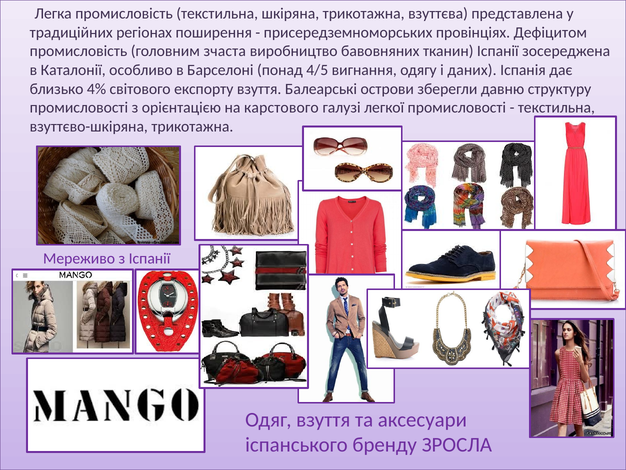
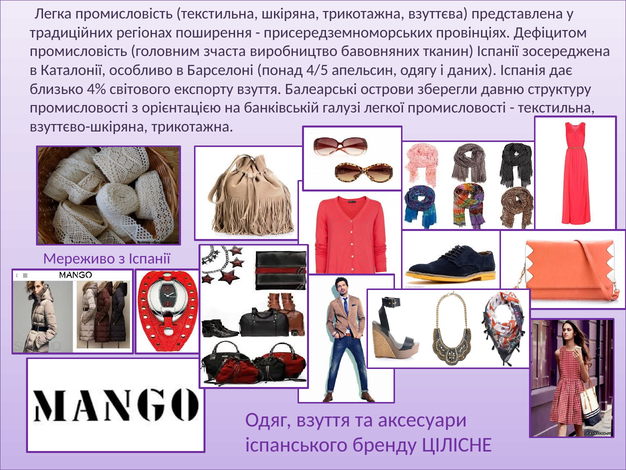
вигнання: вигнання -> апельсин (364, 70)
карстового: карстового -> банківській (282, 108)
ЗРОСЛА: ЗРОСЛА -> ЦІЛІСНЕ (457, 444)
